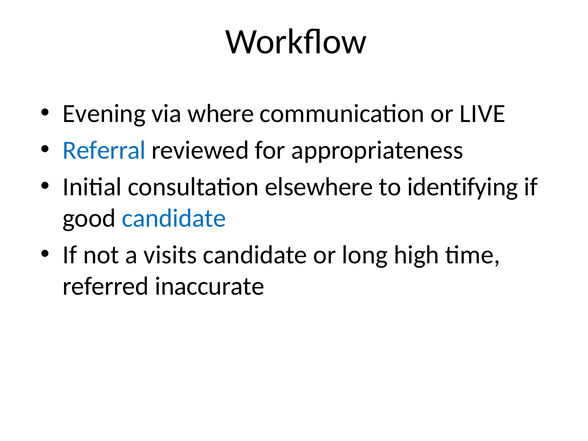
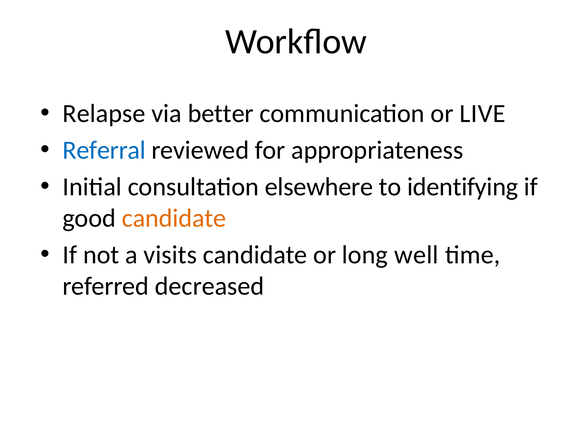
Evening: Evening -> Relapse (104, 114)
where: where -> better (221, 114)
candidate colour: blue -> orange (174, 218)
high: high -> well (416, 255)
inaccurate: inaccurate -> decreased (210, 286)
